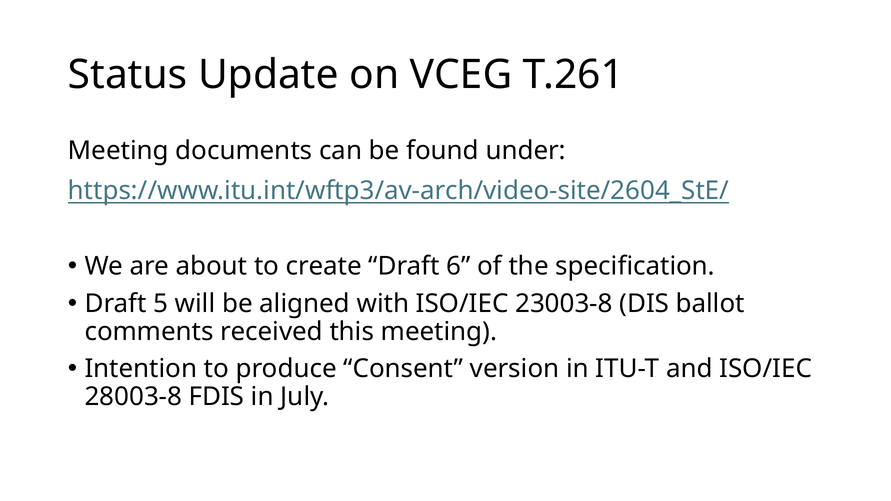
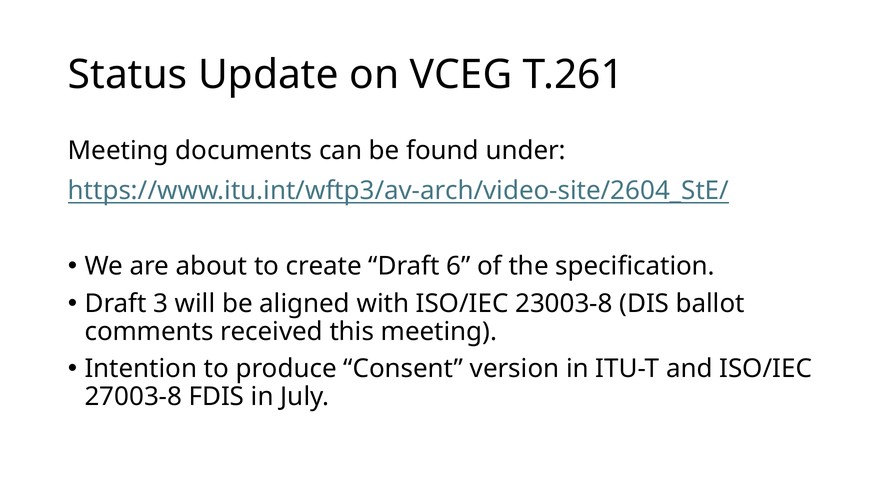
5: 5 -> 3 (161, 304)
28003-8: 28003-8 -> 27003-8 (133, 397)
